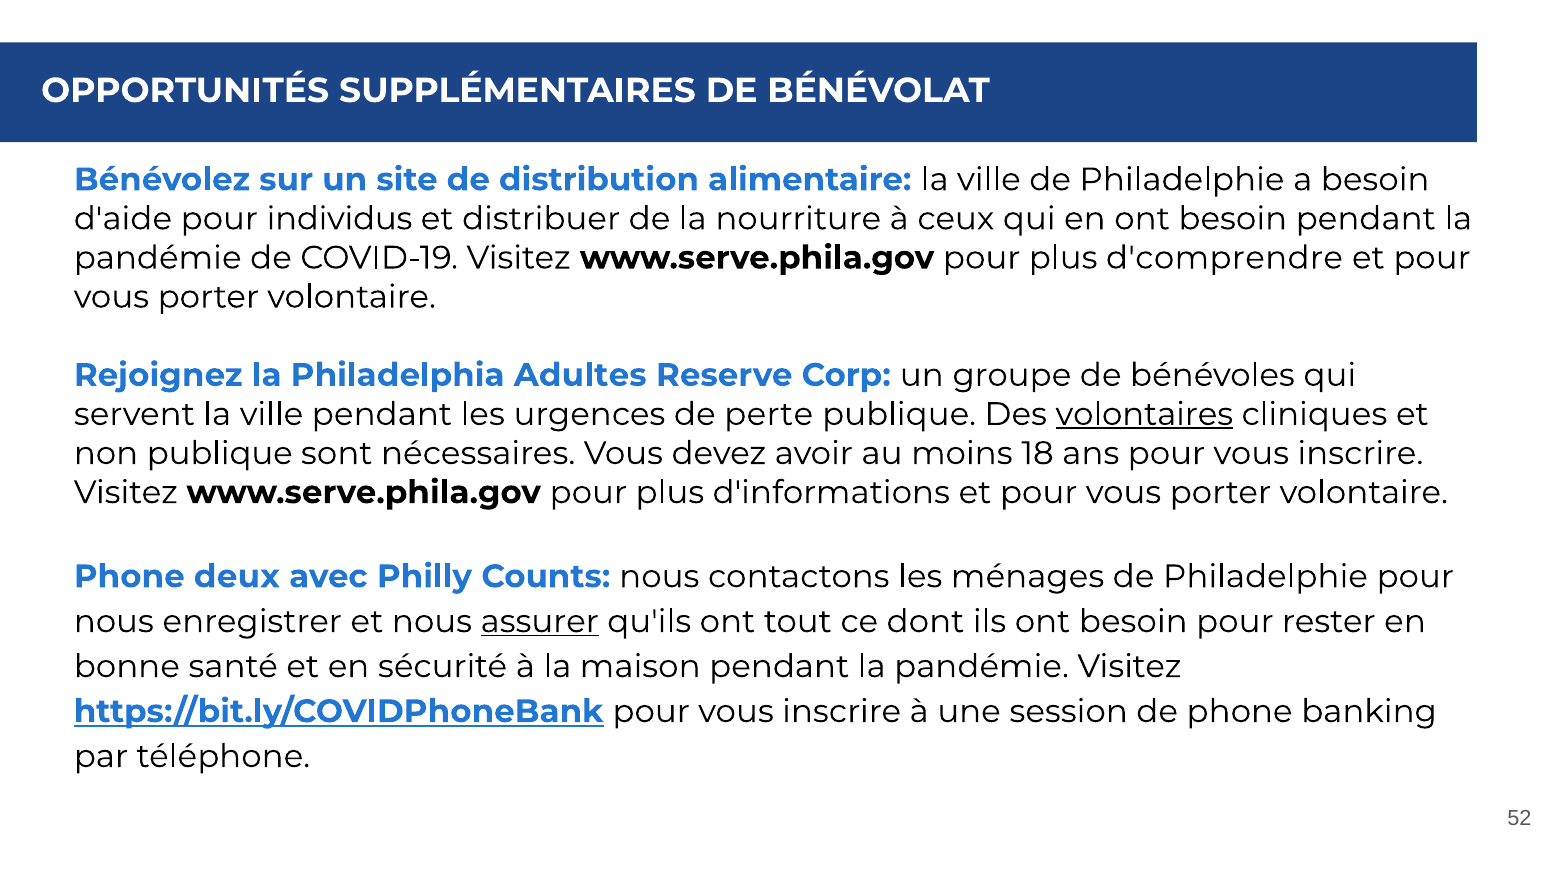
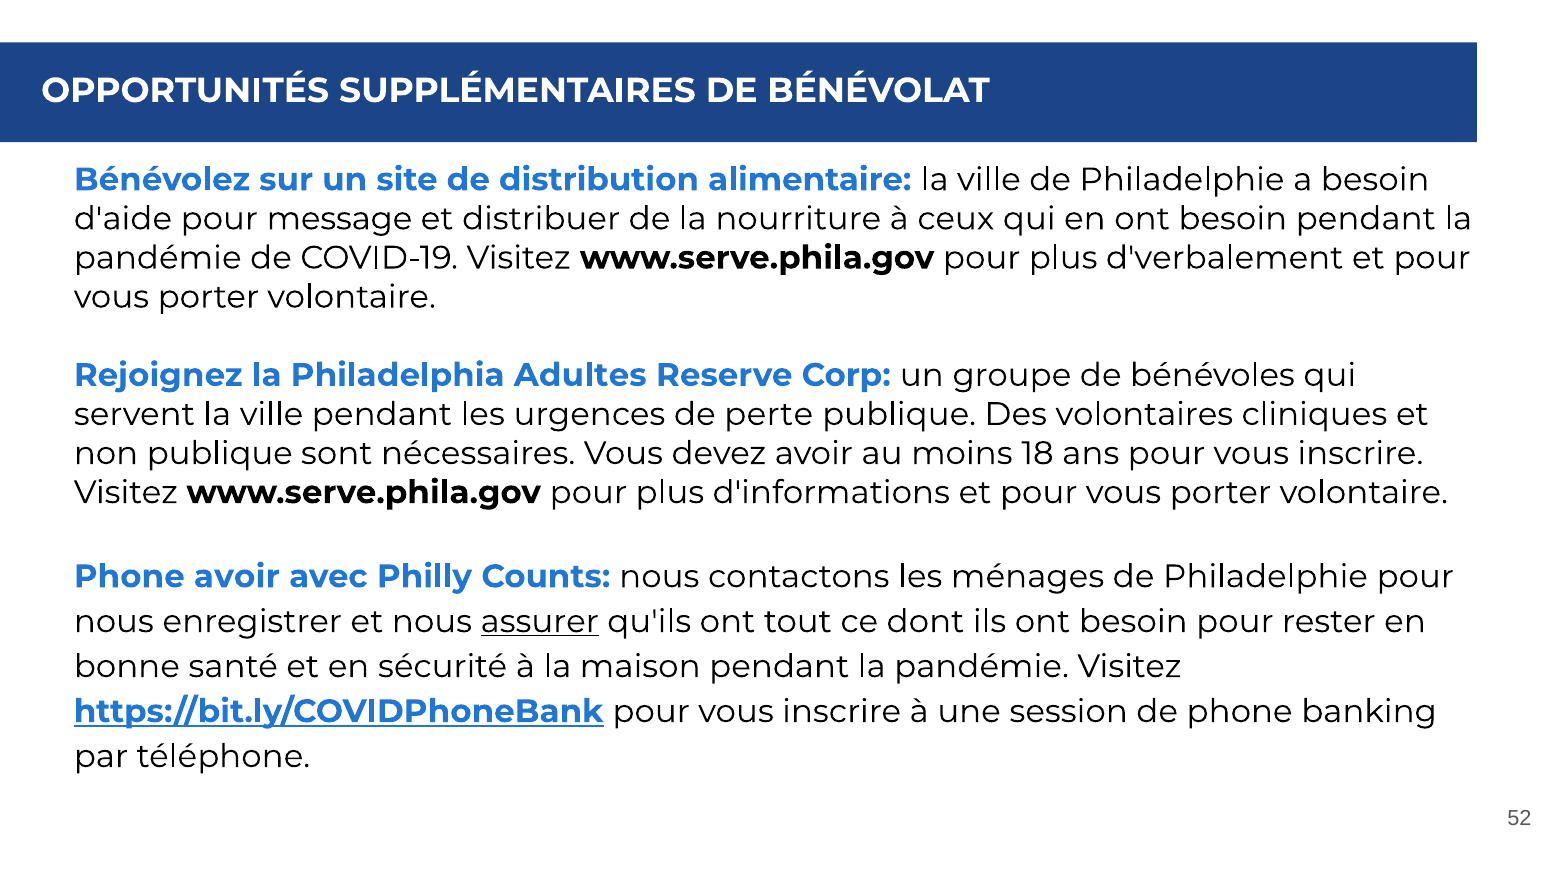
individus: individus -> message (339, 219)
d'comprendre: d'comprendre -> d'verbalement (1225, 258)
volontaires underline: present -> none (1144, 414)
Phone deux: deux -> avoir (237, 576)
